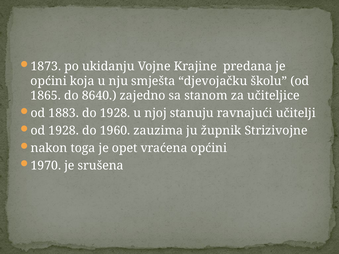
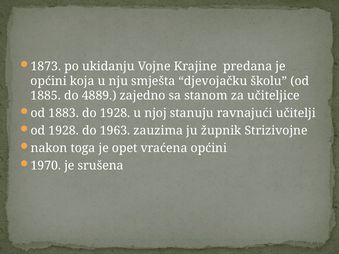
1865: 1865 -> 1885 (46, 96)
8640: 8640 -> 4889 (99, 96)
1960: 1960 -> 1963 (115, 131)
